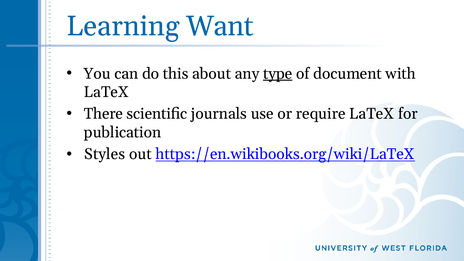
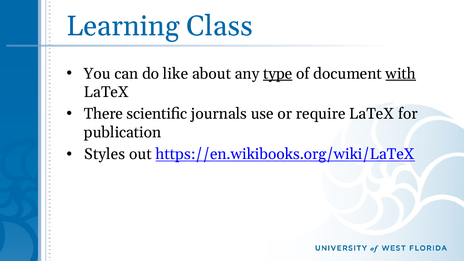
Want: Want -> Class (220, 26)
this: this -> like (176, 74)
with underline: none -> present (401, 74)
